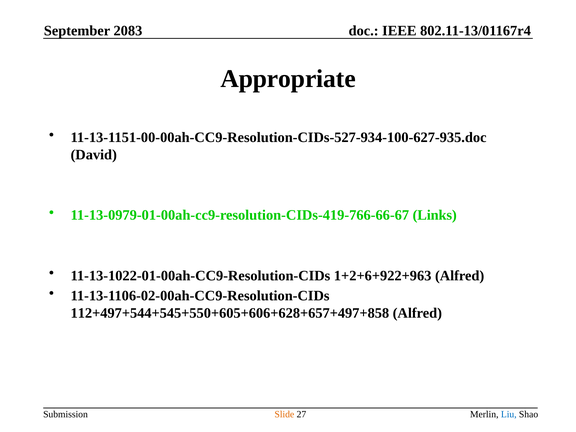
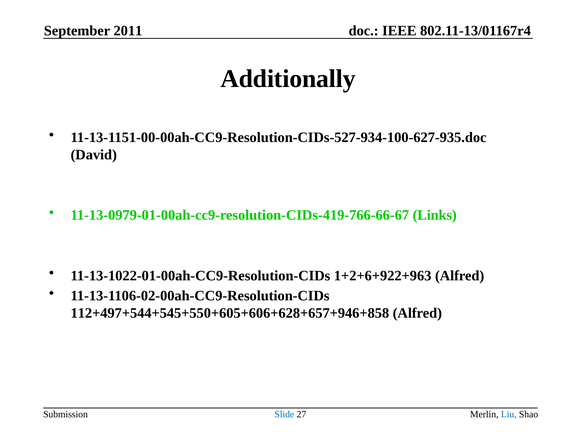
2083: 2083 -> 2011 (128, 31)
Appropriate: Appropriate -> Additionally (288, 79)
112+497+544+545+550+605+606+628+657+497+858: 112+497+544+545+550+605+606+628+657+497+858 -> 112+497+544+545+550+605+606+628+657+946+858 (230, 313)
Slide colour: orange -> blue (284, 414)
